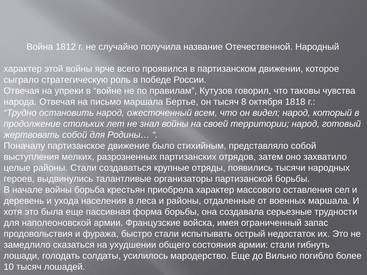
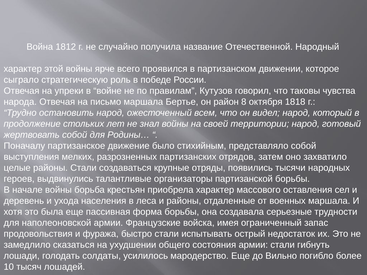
он тысяч: тысяч -> район (226, 102)
